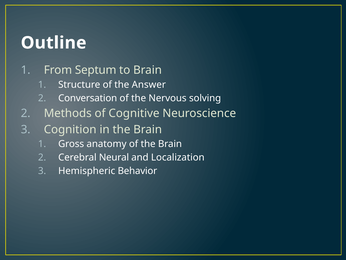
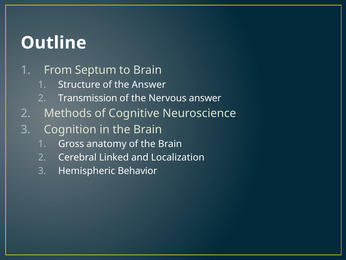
Conversation: Conversation -> Transmission (88, 98)
Nervous solving: solving -> answer (205, 98)
Neural: Neural -> Linked (114, 157)
